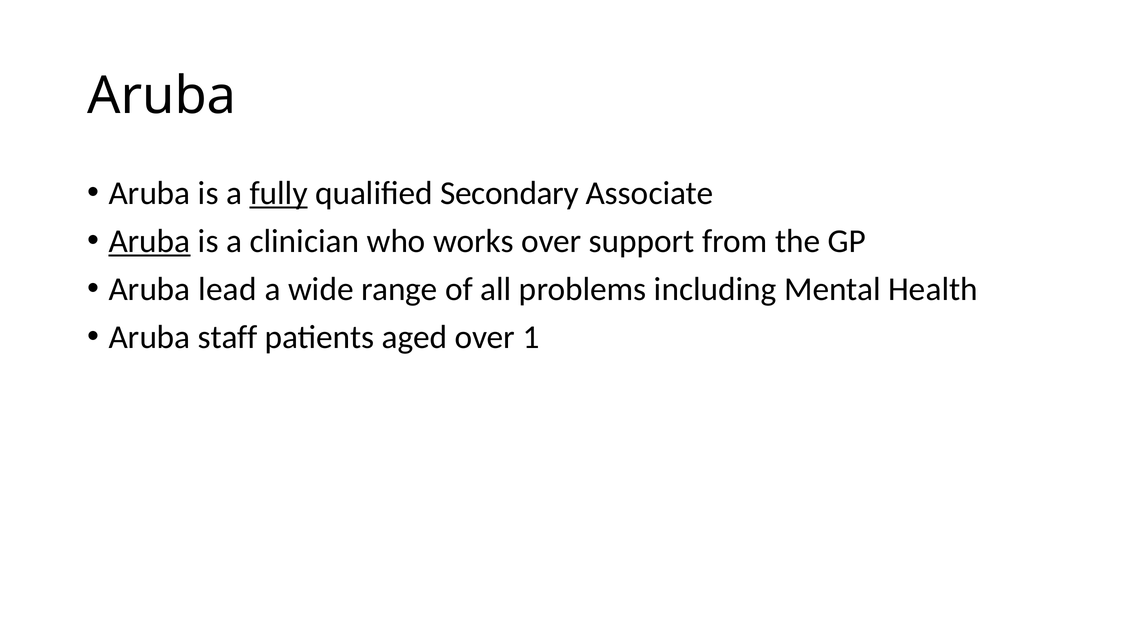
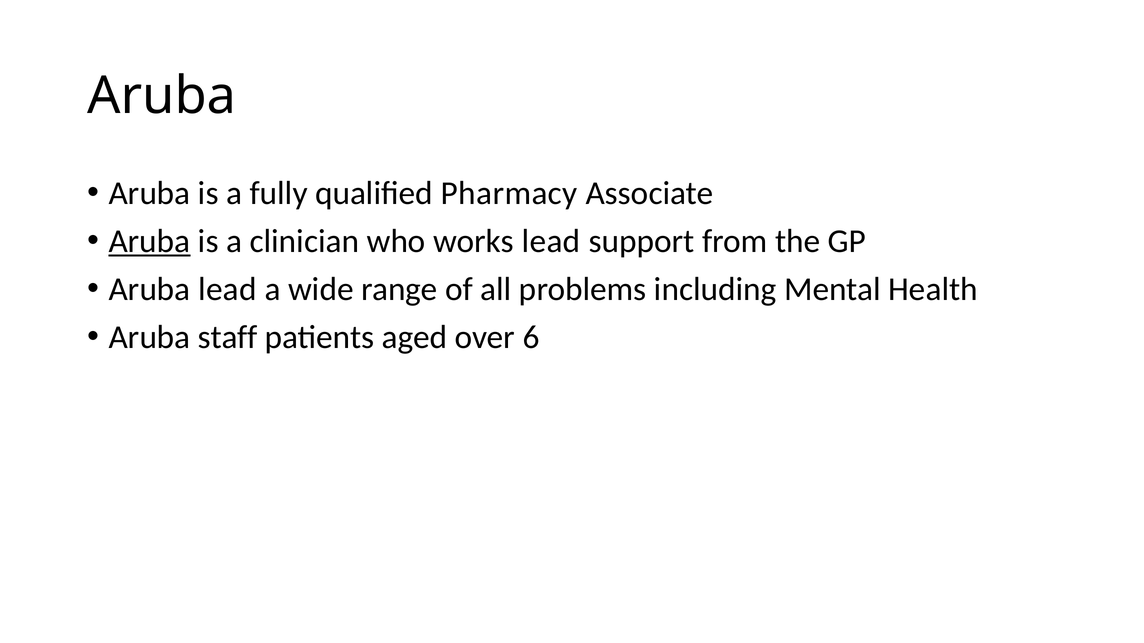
fully underline: present -> none (279, 193)
Secondary: Secondary -> Pharmacy (509, 193)
works over: over -> lead (551, 241)
1: 1 -> 6 (531, 337)
